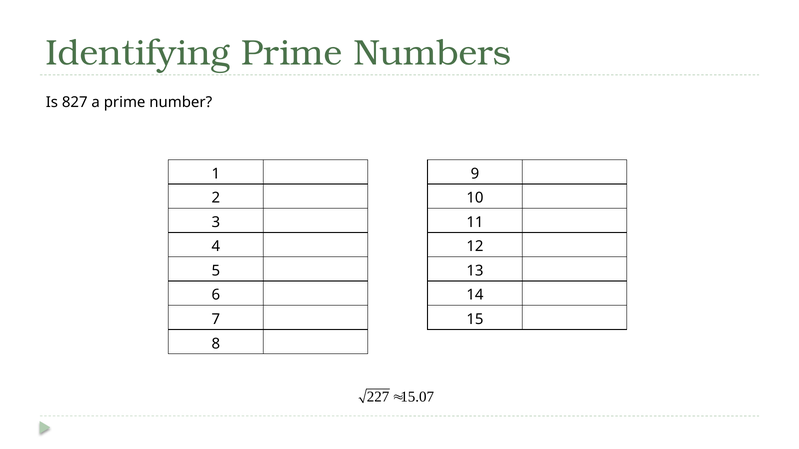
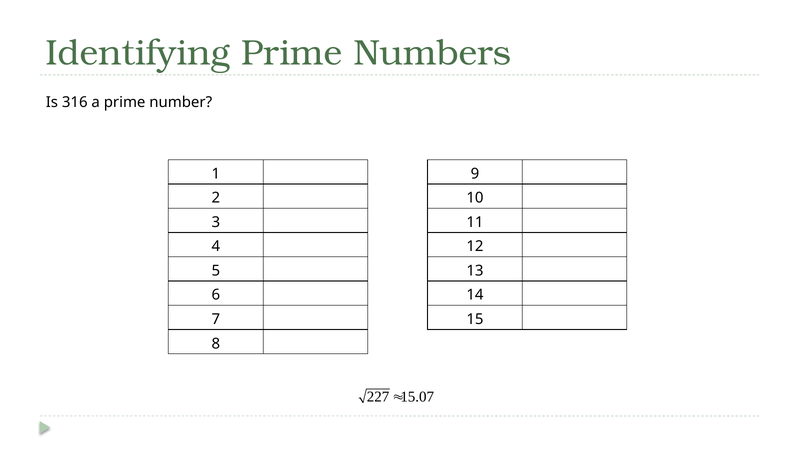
827: 827 -> 316 (75, 102)
